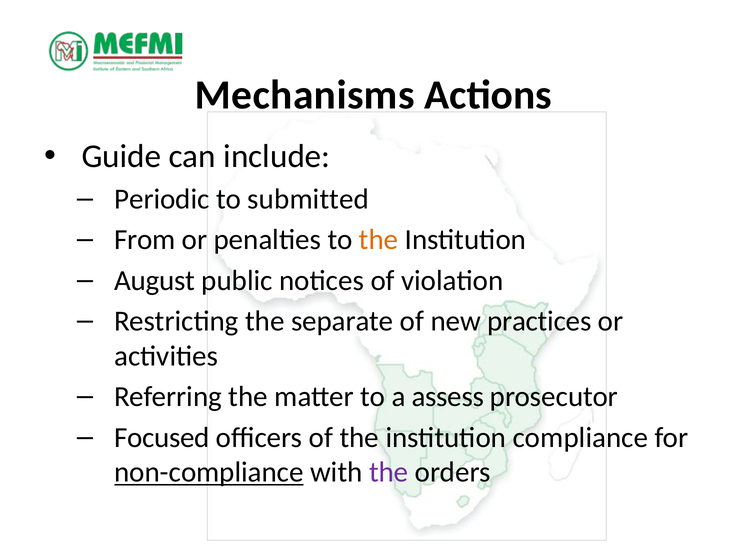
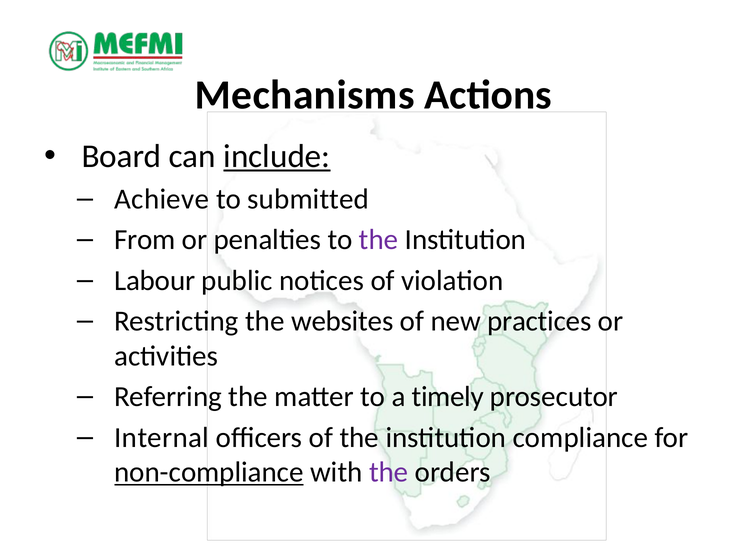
Guide: Guide -> Board (121, 156)
include underline: none -> present (277, 156)
Periodic: Periodic -> Achieve (162, 199)
the colour: orange -> purple (379, 240)
August: August -> Labour (155, 281)
separate: separate -> websites (342, 321)
assess: assess -> timely (448, 397)
Focused: Focused -> Internal (162, 438)
